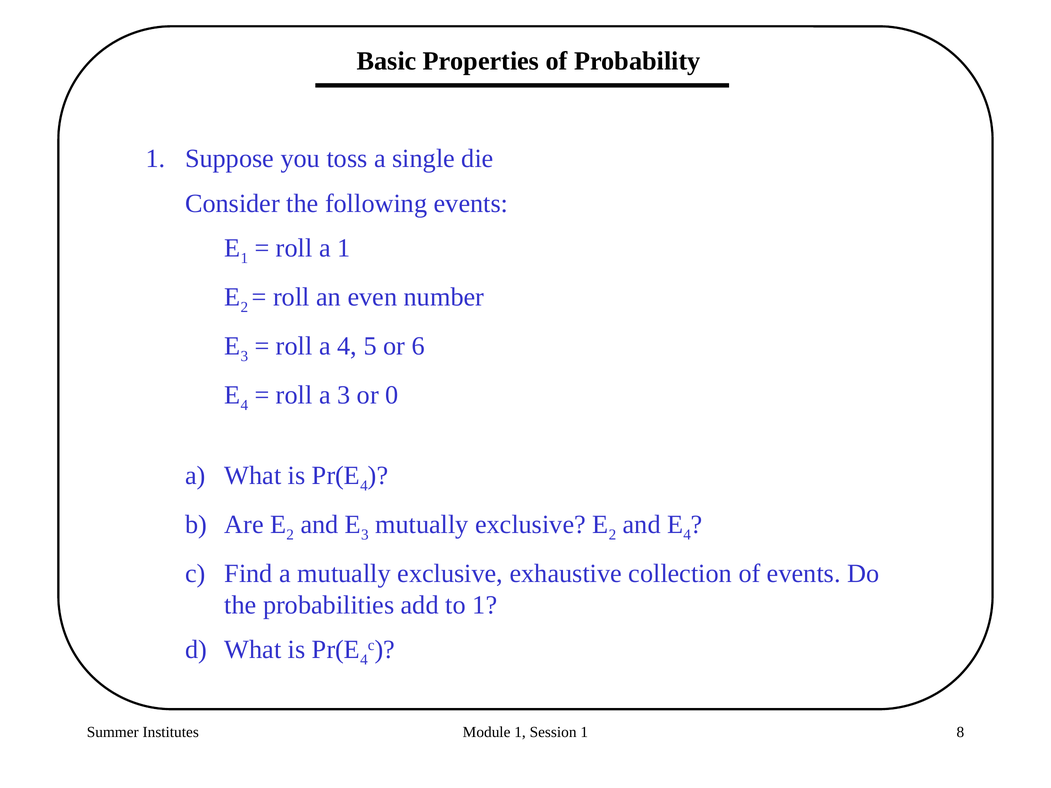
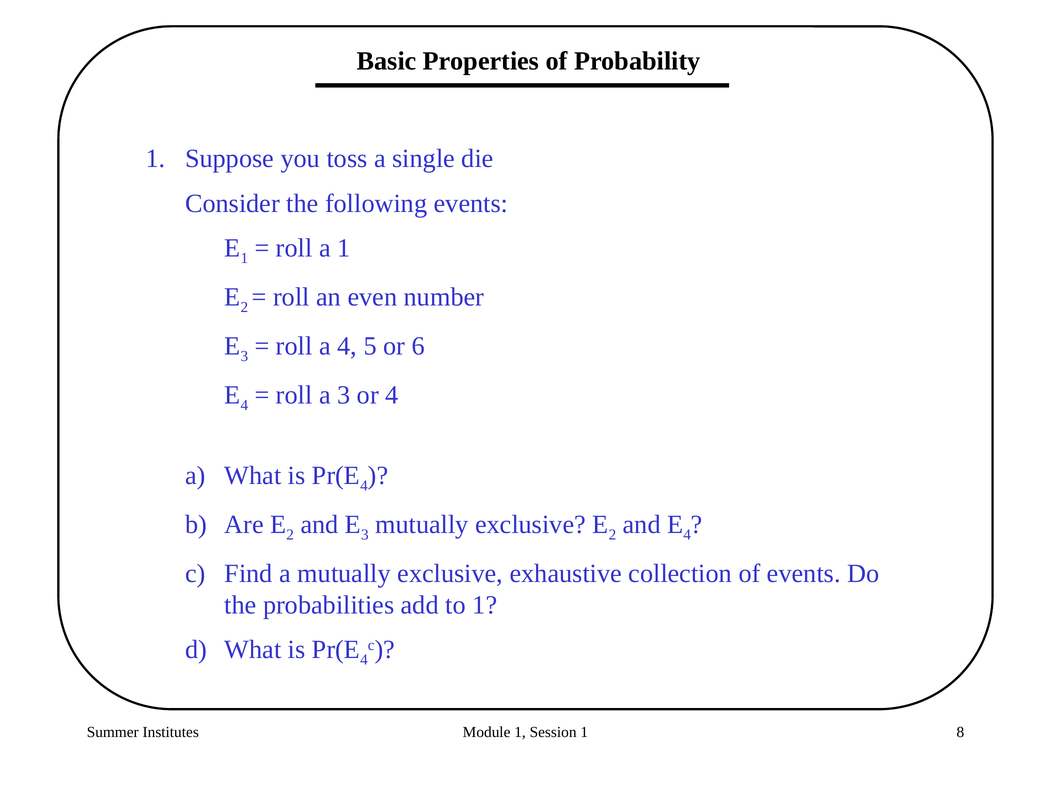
or 0: 0 -> 4 (392, 395)
